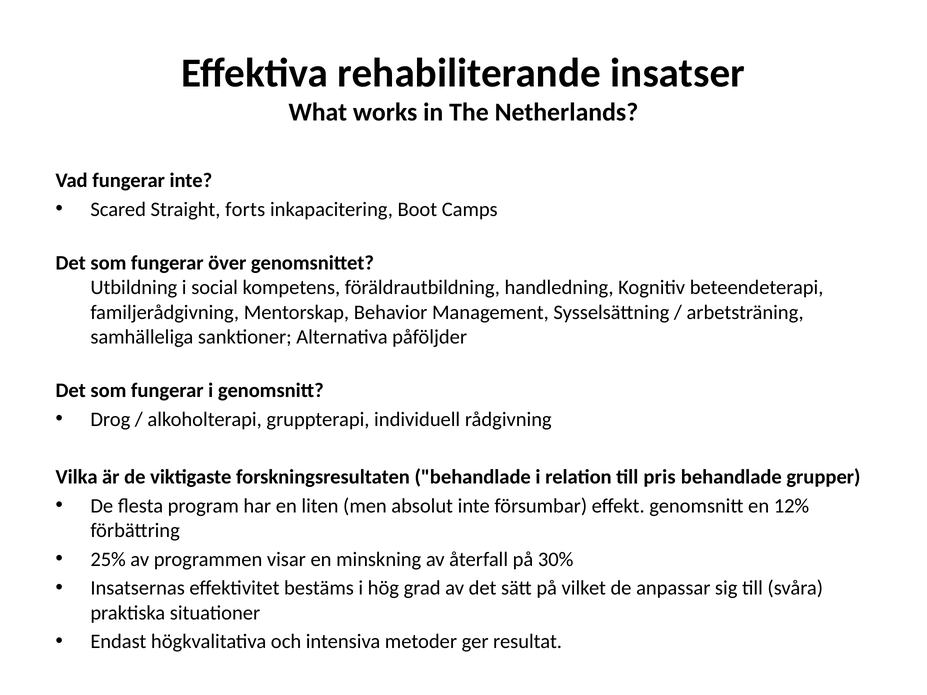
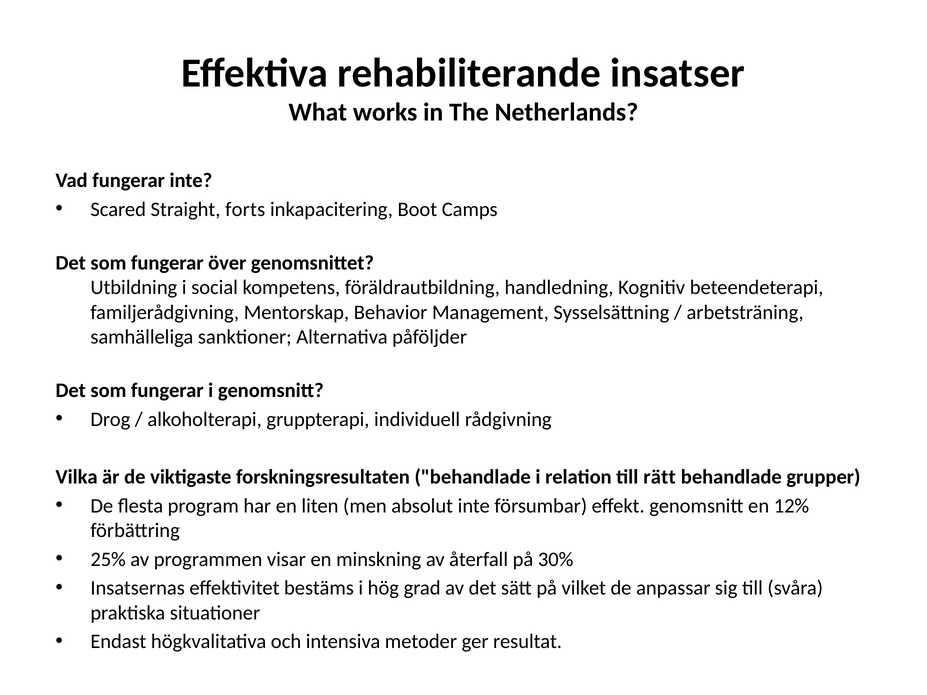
pris: pris -> rätt (659, 477)
